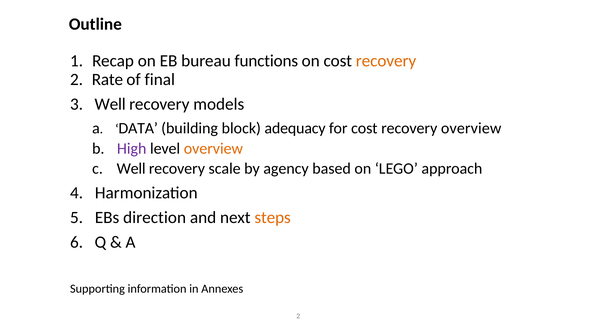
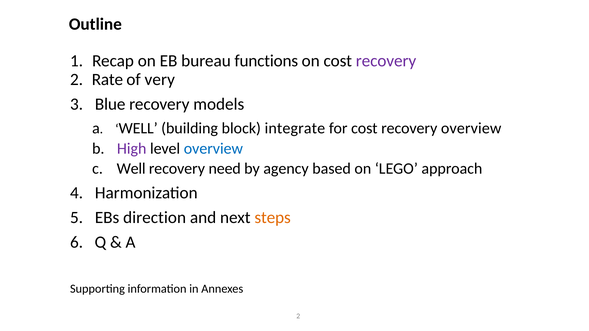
recovery colour: orange -> purple (386, 61)
final: final -> very (160, 80)
Well: Well -> Blue (110, 104)
DATA: DATA -> WELL (138, 128)
adequacy: adequacy -> integrate (295, 128)
overview colour: orange -> blue (213, 149)
scale: scale -> need (225, 169)
